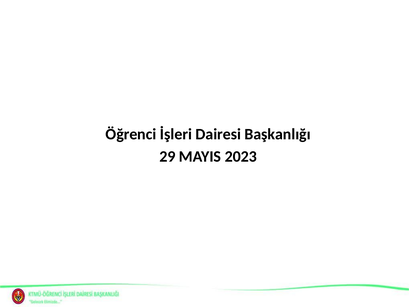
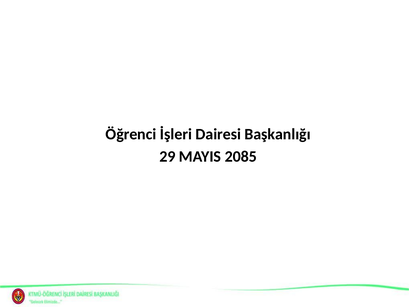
2023: 2023 -> 2085 (241, 156)
